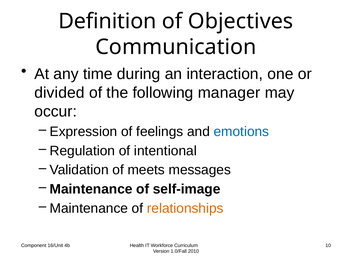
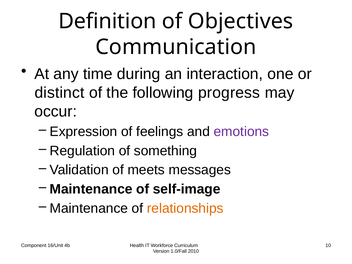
divided: divided -> distinct (59, 93)
manager: manager -> progress (229, 93)
emotions colour: blue -> purple (241, 132)
intentional: intentional -> something (165, 151)
